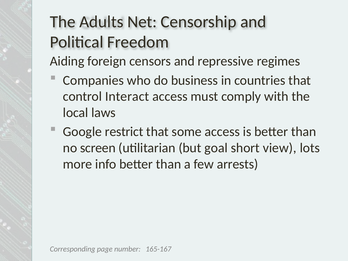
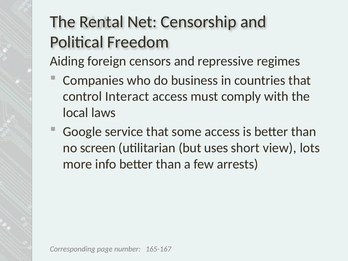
Adults: Adults -> Rental (101, 22)
restrict: restrict -> service (124, 132)
goal: goal -> uses (216, 148)
